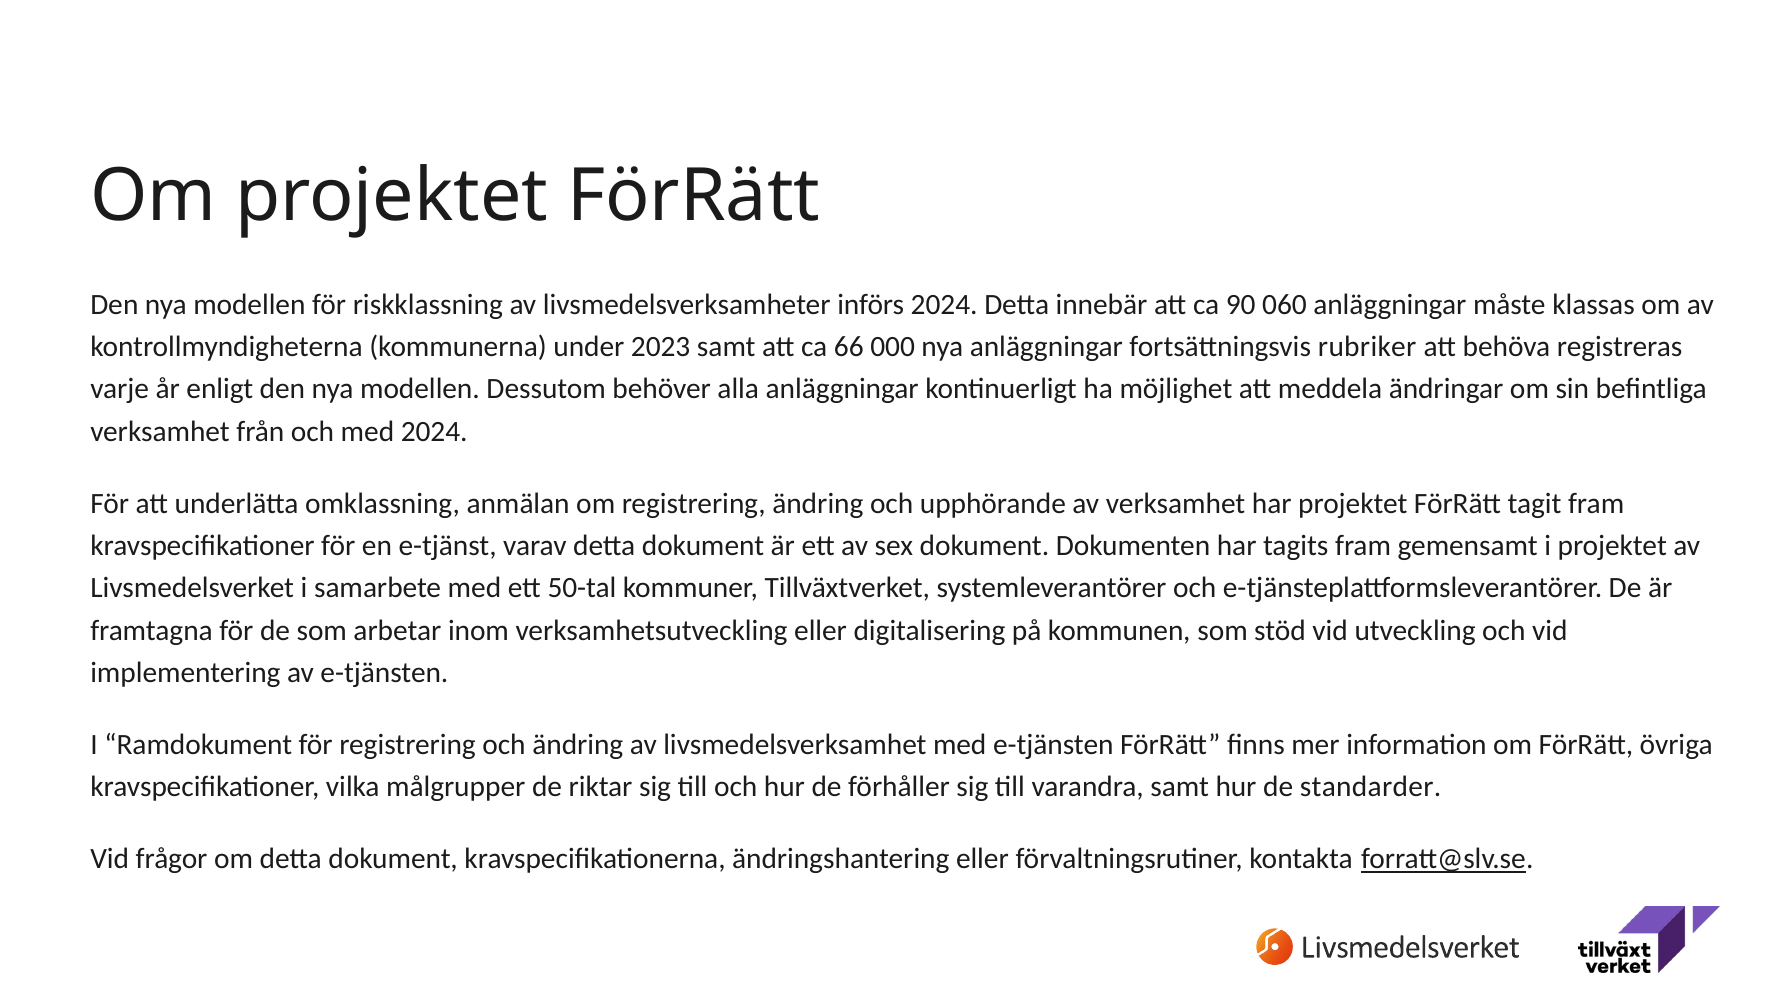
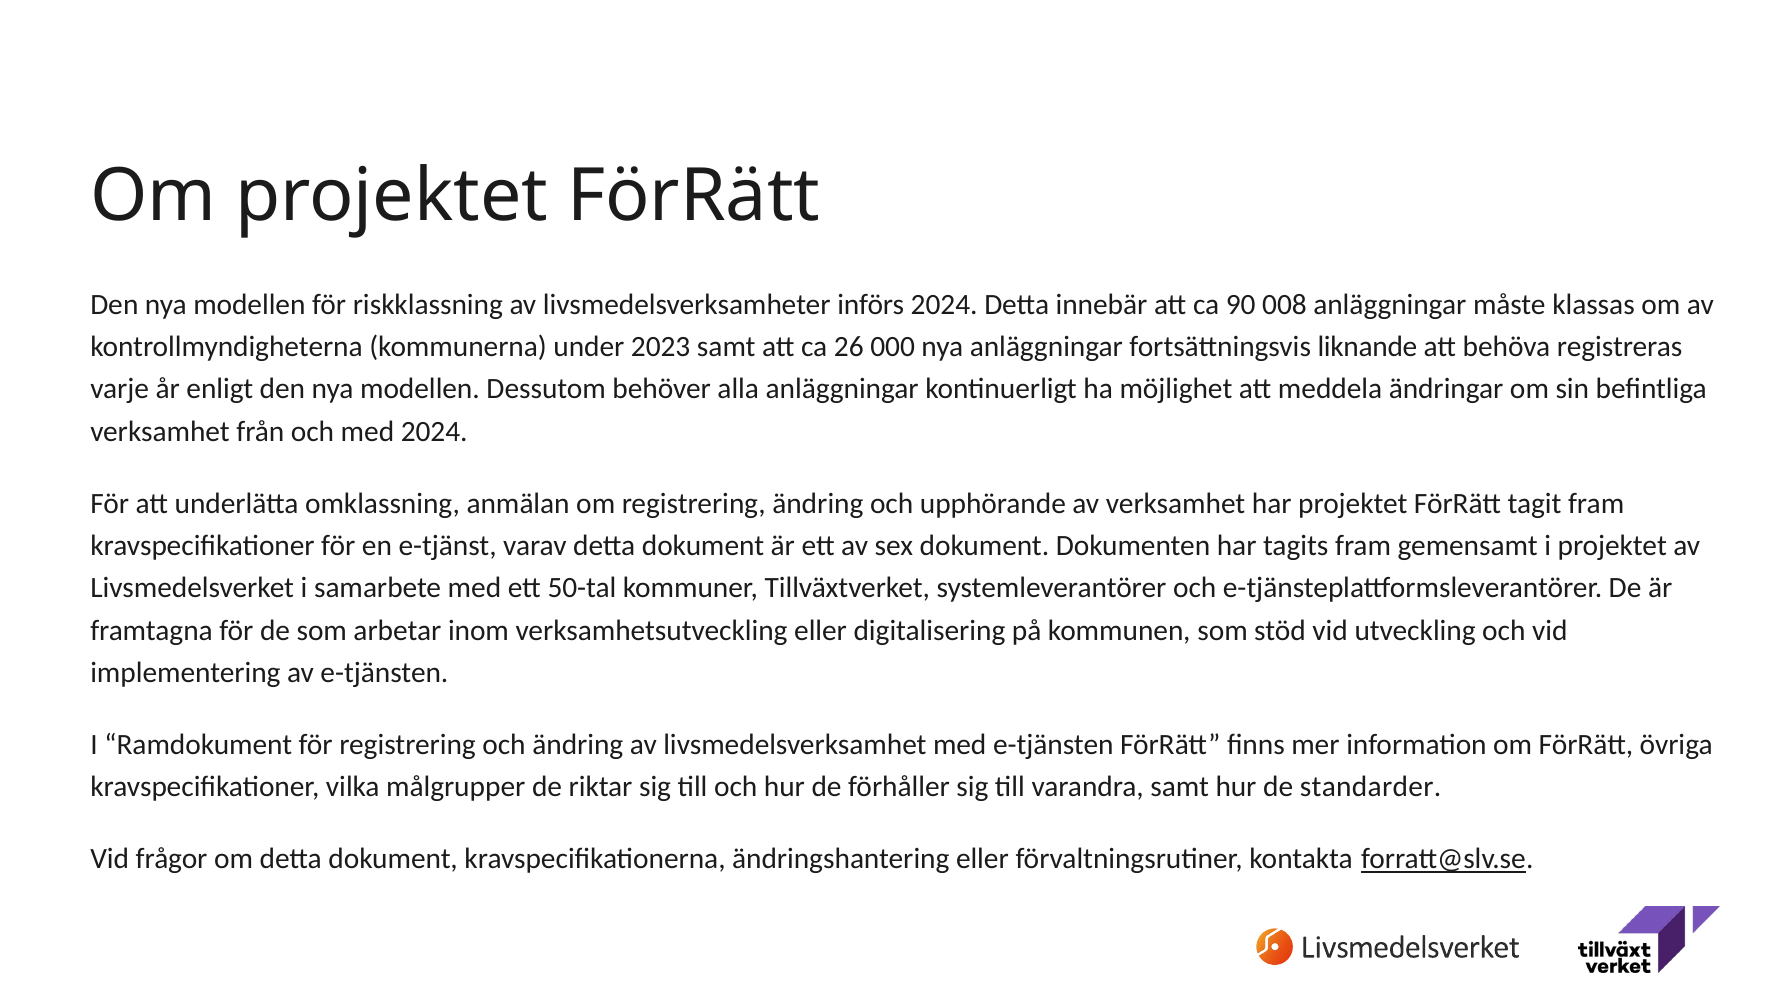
060: 060 -> 008 (1284, 304)
66: 66 -> 26 (849, 347)
rubriker: rubriker -> liknande (1367, 347)
